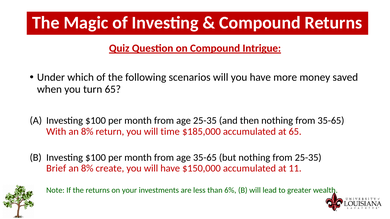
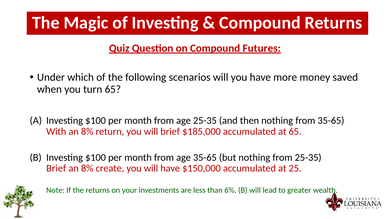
Intrigue: Intrigue -> Futures (262, 48)
will time: time -> brief (170, 132)
11: 11 -> 25 (295, 169)
